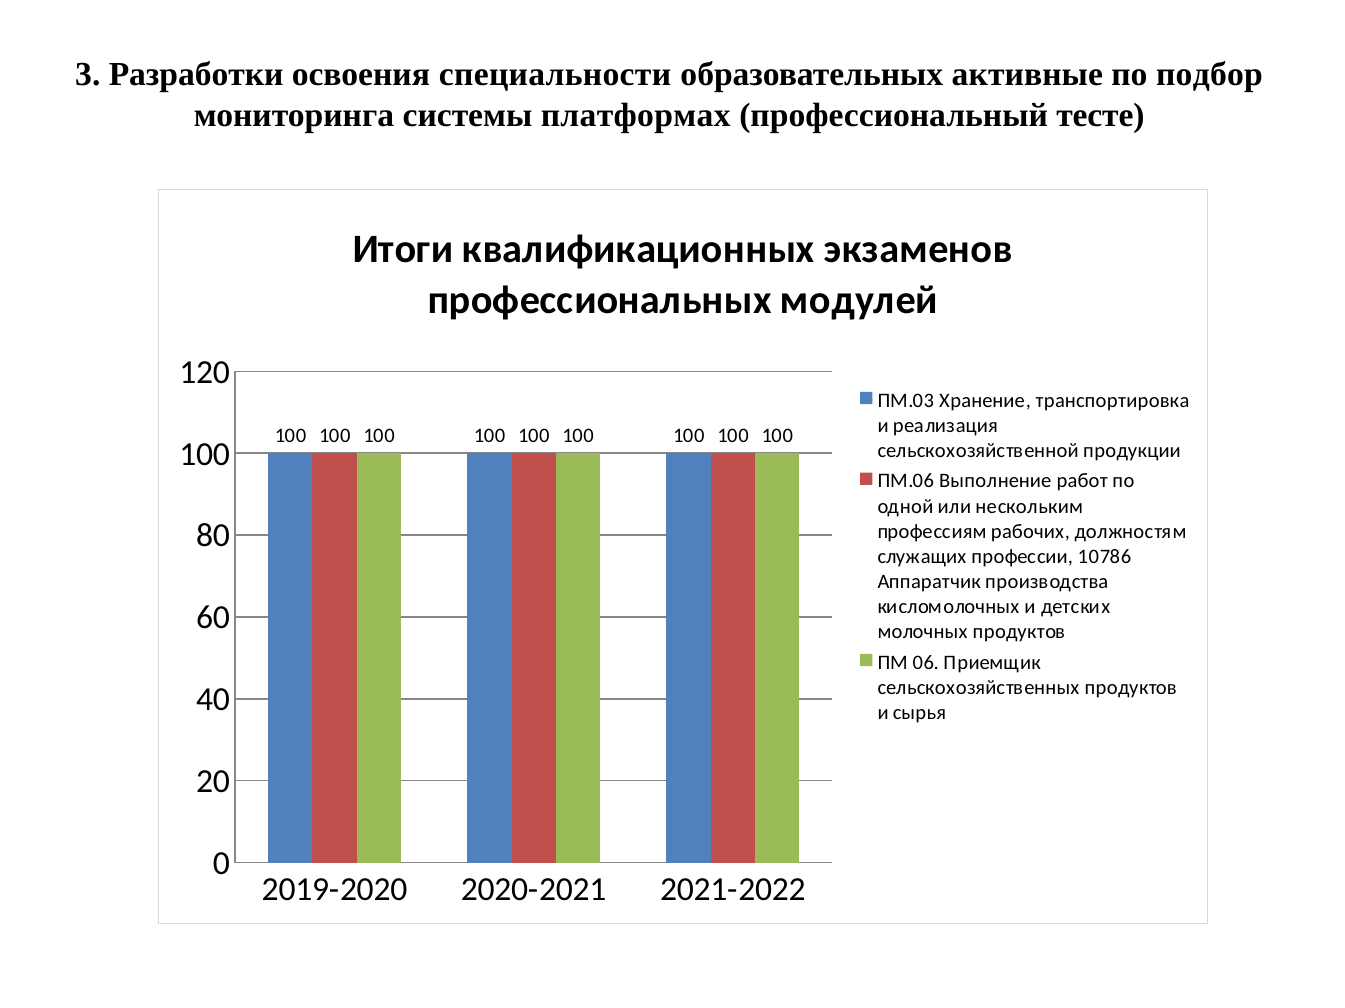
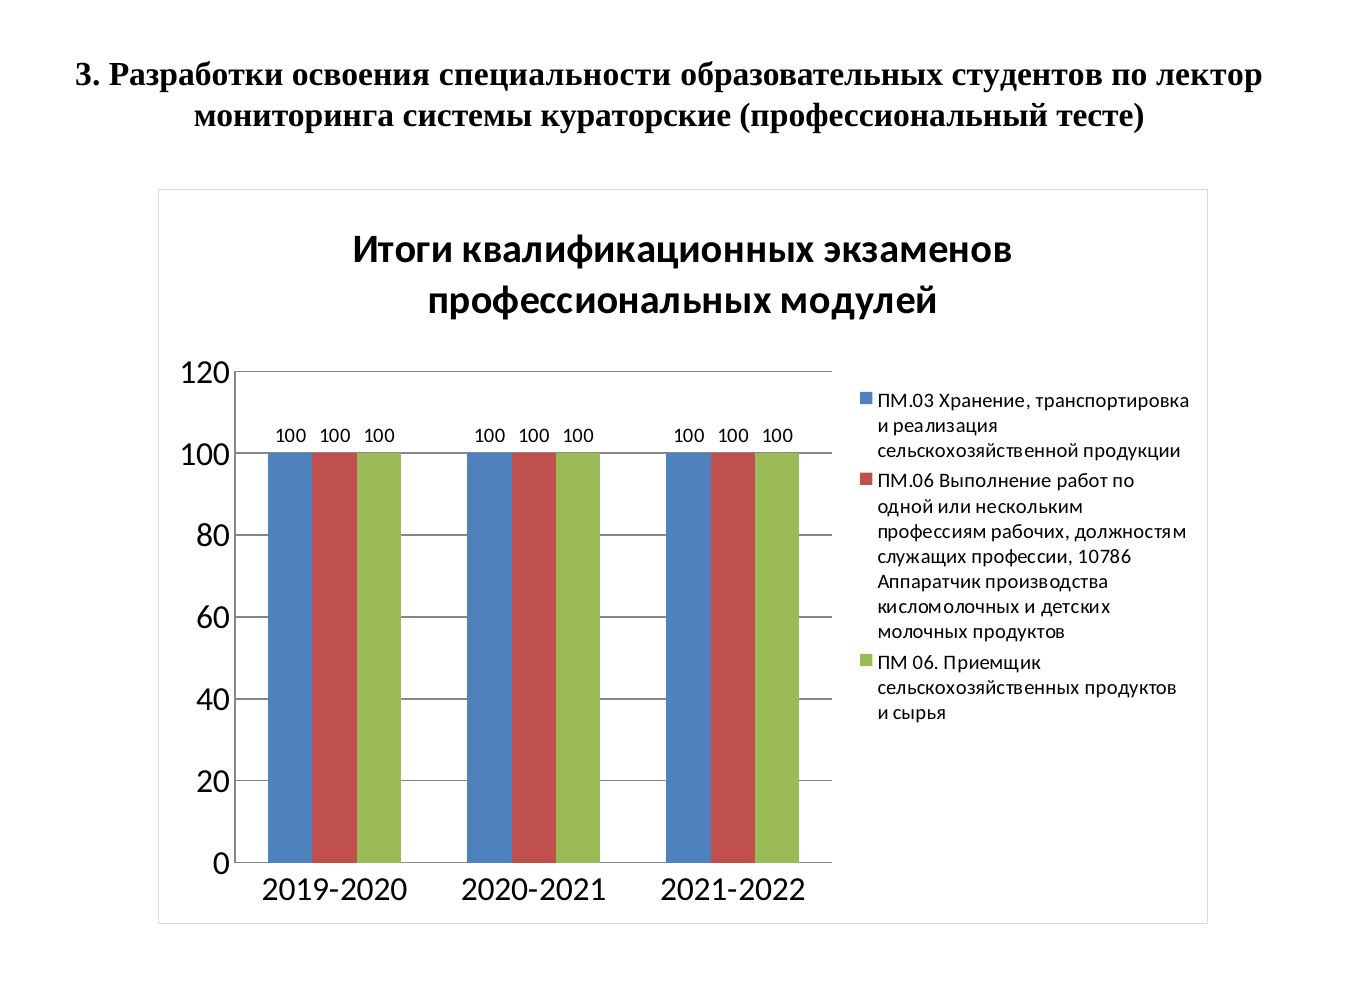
активные: активные -> студентов (1027, 75)
подбор: подбор -> лектор (1209, 75)
платформах: платформах -> кураторские (636, 115)
